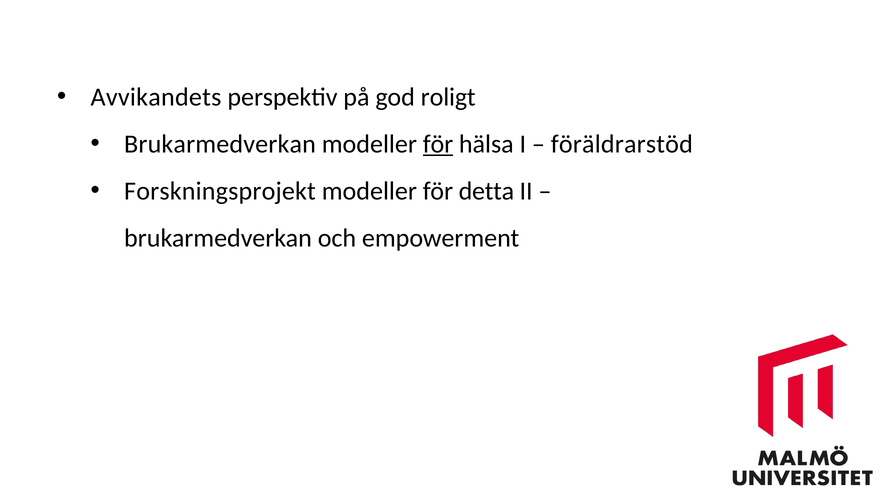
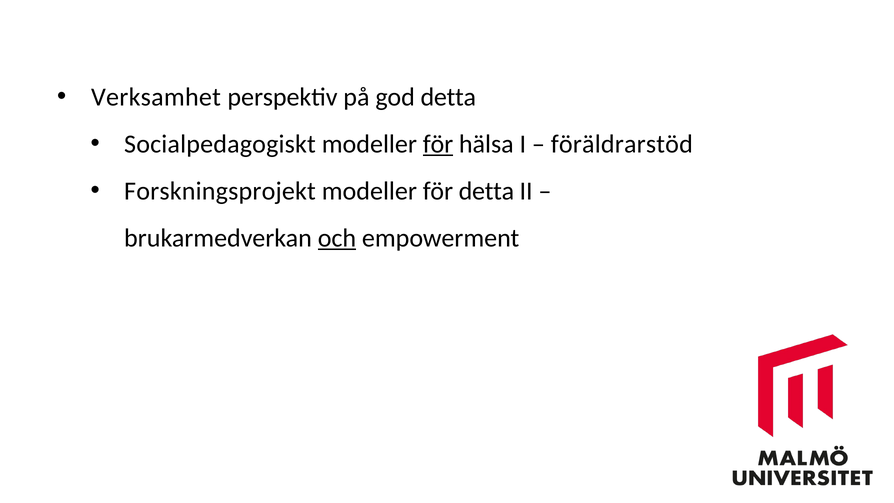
Avvikandets: Avvikandets -> Verksamhet (156, 97)
god roligt: roligt -> detta (448, 97)
Brukarmedverkan: Brukarmedverkan -> Socialpedagogiskt (220, 144)
och underline: none -> present (337, 238)
